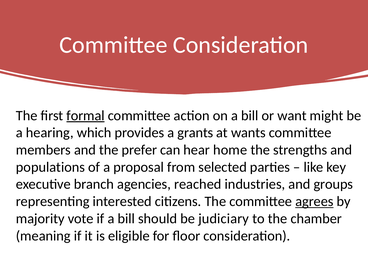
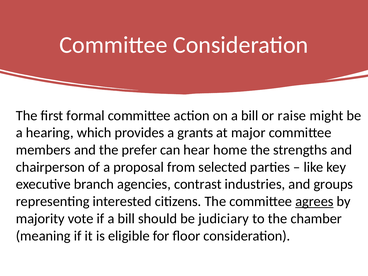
formal underline: present -> none (86, 116)
want: want -> raise (292, 116)
wants: wants -> major (248, 133)
populations: populations -> chairperson (50, 167)
reached: reached -> contrast (198, 184)
